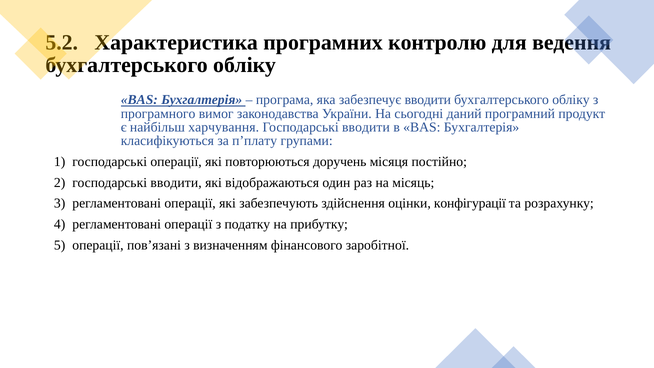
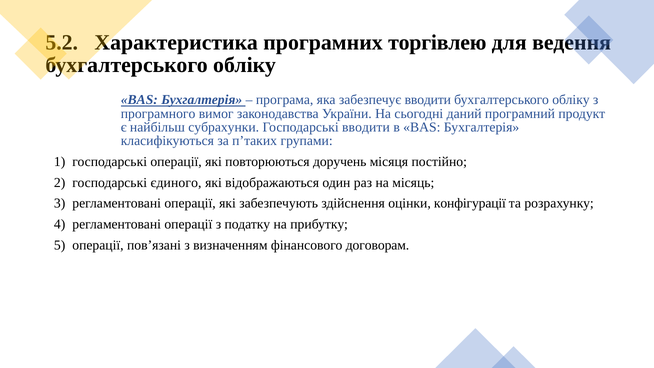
контролю: контролю -> торгівлею (437, 43)
харчування: харчування -> субрахунки (224, 127)
п’плату: п’плату -> п’таких (255, 141)
вводити: вводити -> єдиного (176, 183)
заробітної: заробітної -> договорам (378, 245)
